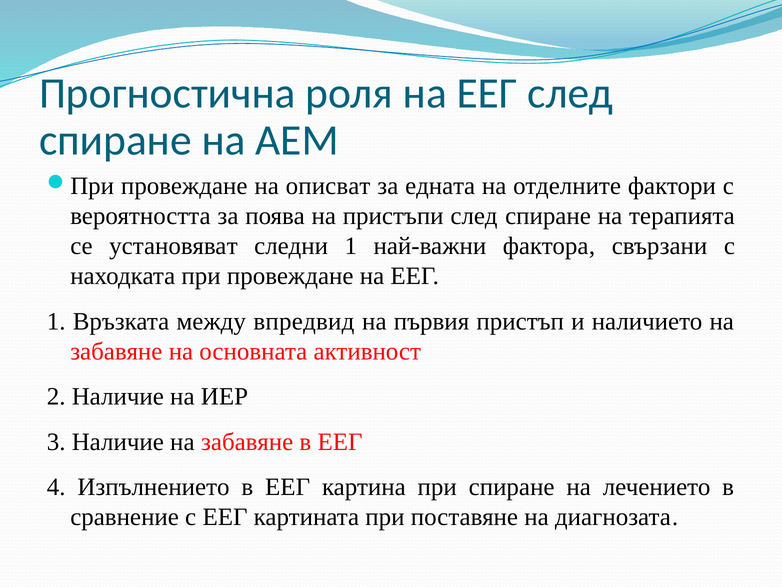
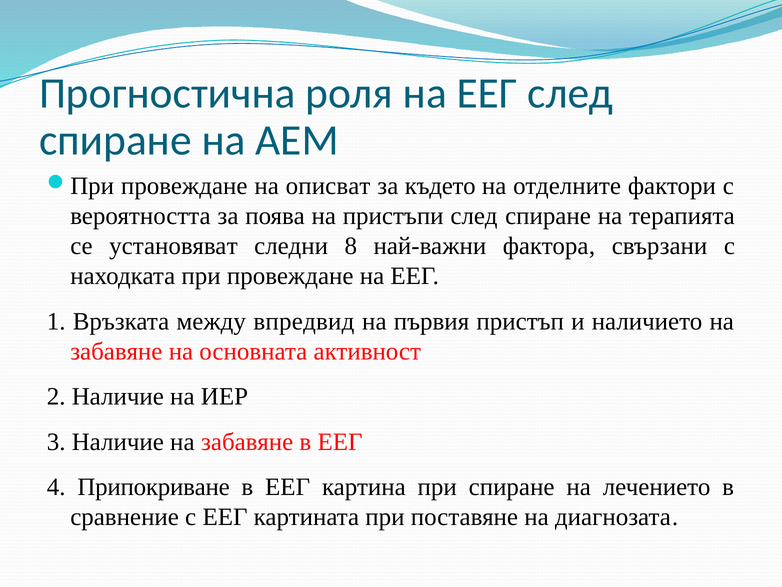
едната: едната -> където (440, 186)
следни 1: 1 -> 8 (351, 246)
Изпълнението: Изпълнението -> Припокриване (154, 487)
